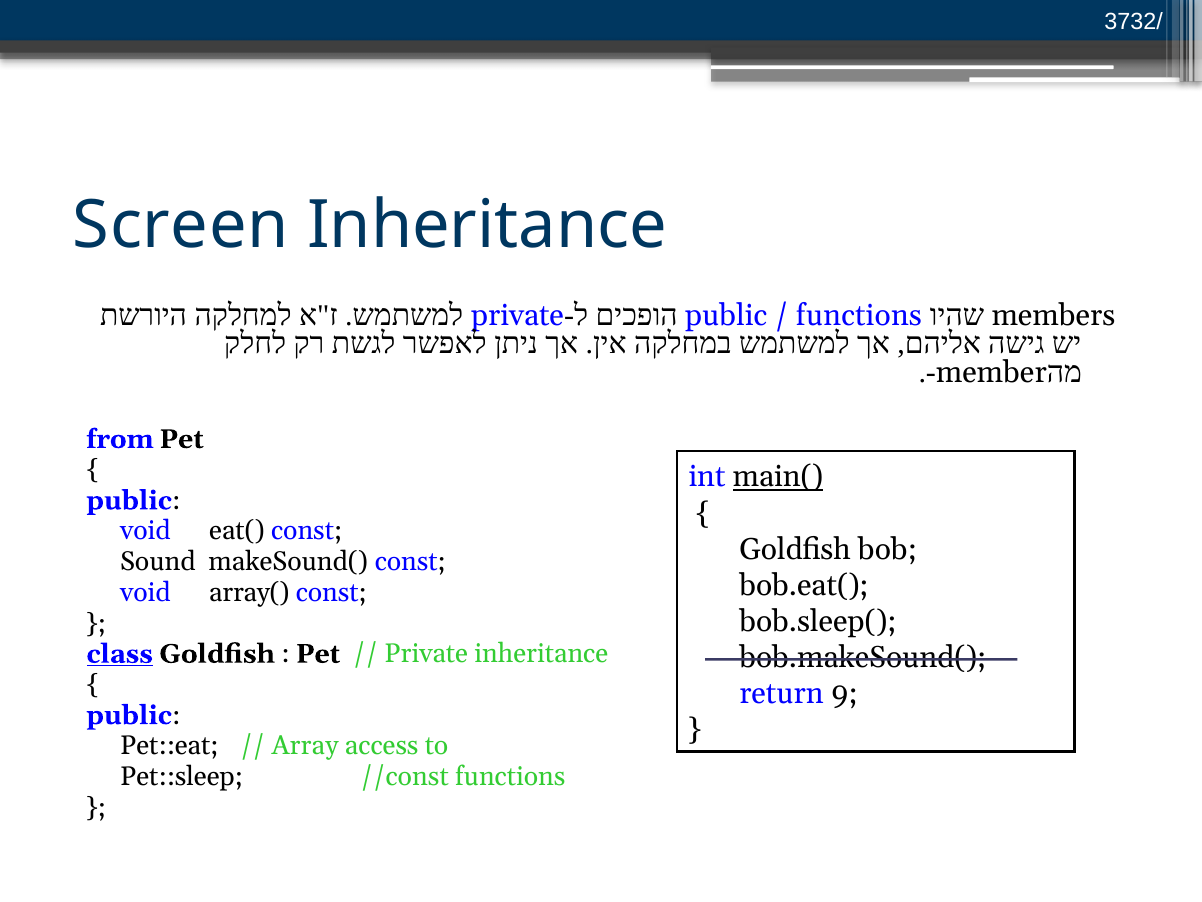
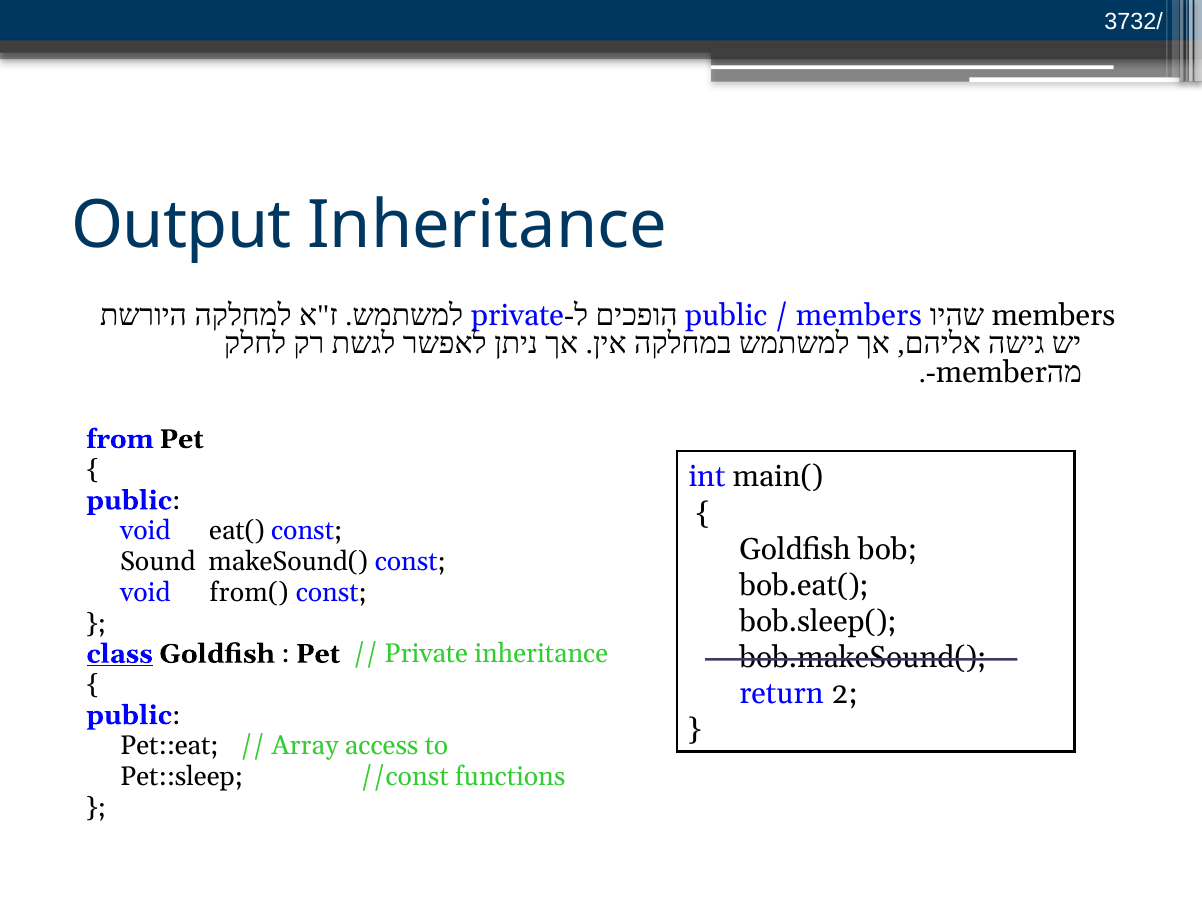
Screen: Screen -> Output (181, 225)
functions: functions -> members (859, 315)
main( underline: present -> none (778, 477)
array(: array( -> from( (249, 592)
9: 9 -> 2 (845, 693)
